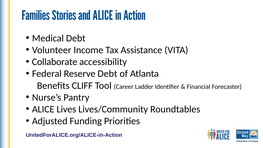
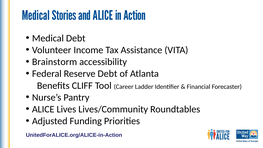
Families: Families -> Medical (36, 16)
Collaborate: Collaborate -> Brainstorm (55, 62)
